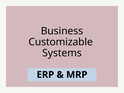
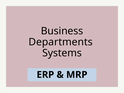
Customizable: Customizable -> Departments (61, 42)
